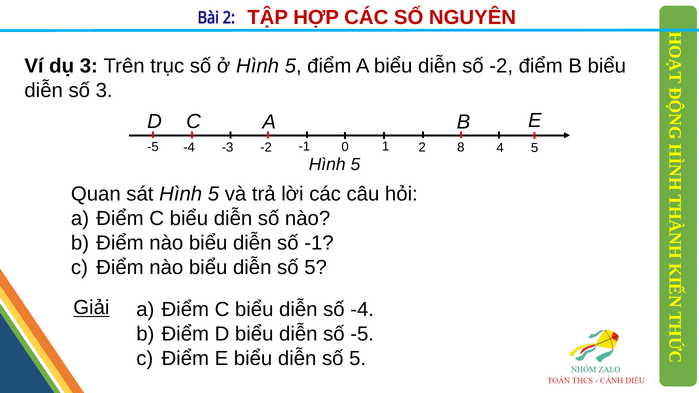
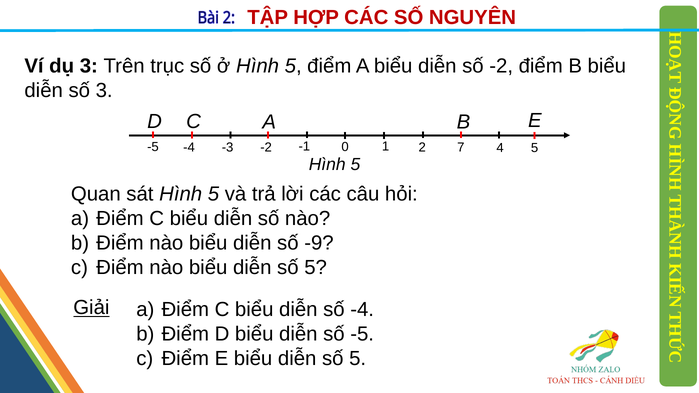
8: 8 -> 7 (461, 147)
số -1: -1 -> -9 (319, 243)
